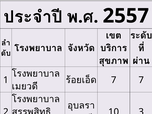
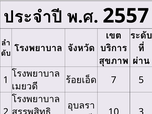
7 7: 7 -> 5 (141, 80)
